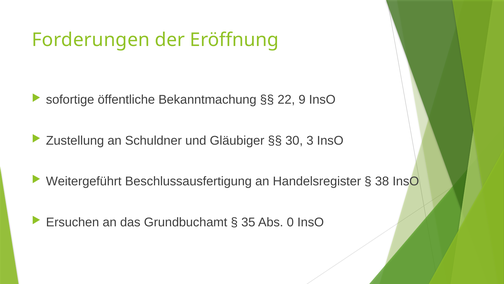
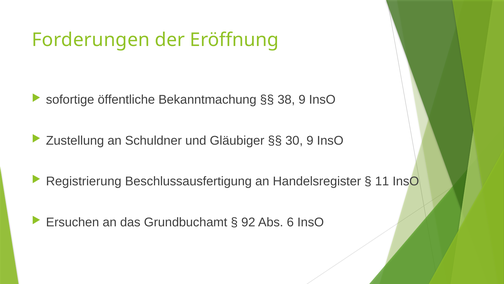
22: 22 -> 38 (286, 100)
30 3: 3 -> 9 (310, 140)
Weitergeführt: Weitergeführt -> Registrierung (84, 181)
38: 38 -> 11 (382, 181)
35: 35 -> 92 (248, 222)
0: 0 -> 6 (290, 222)
